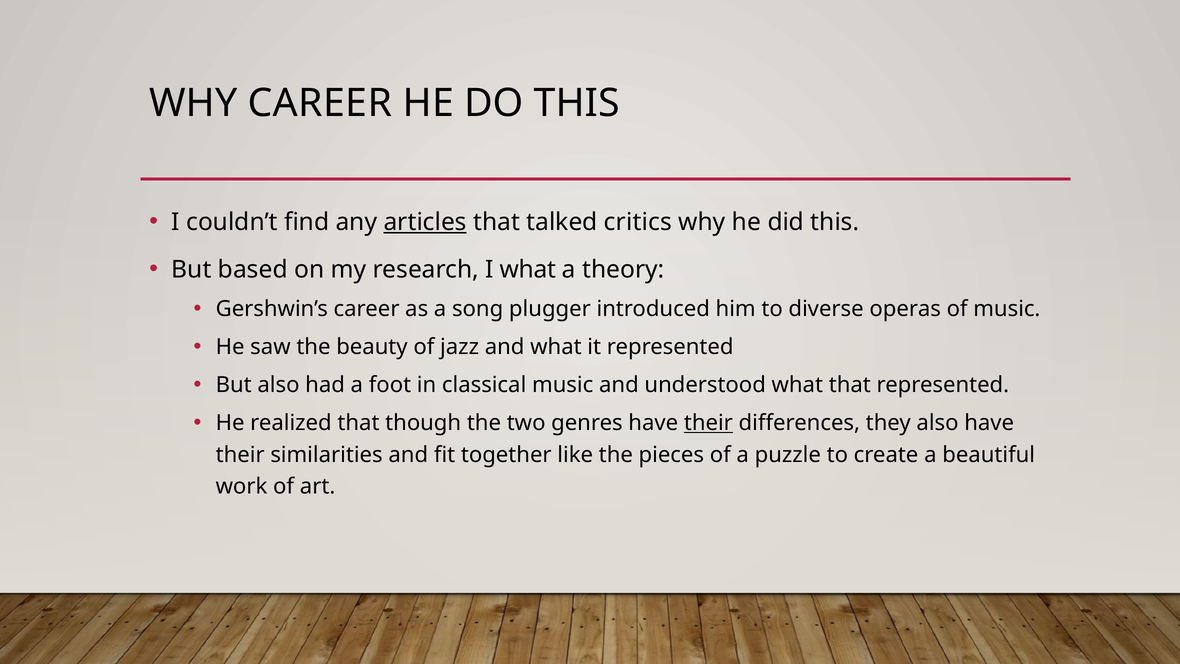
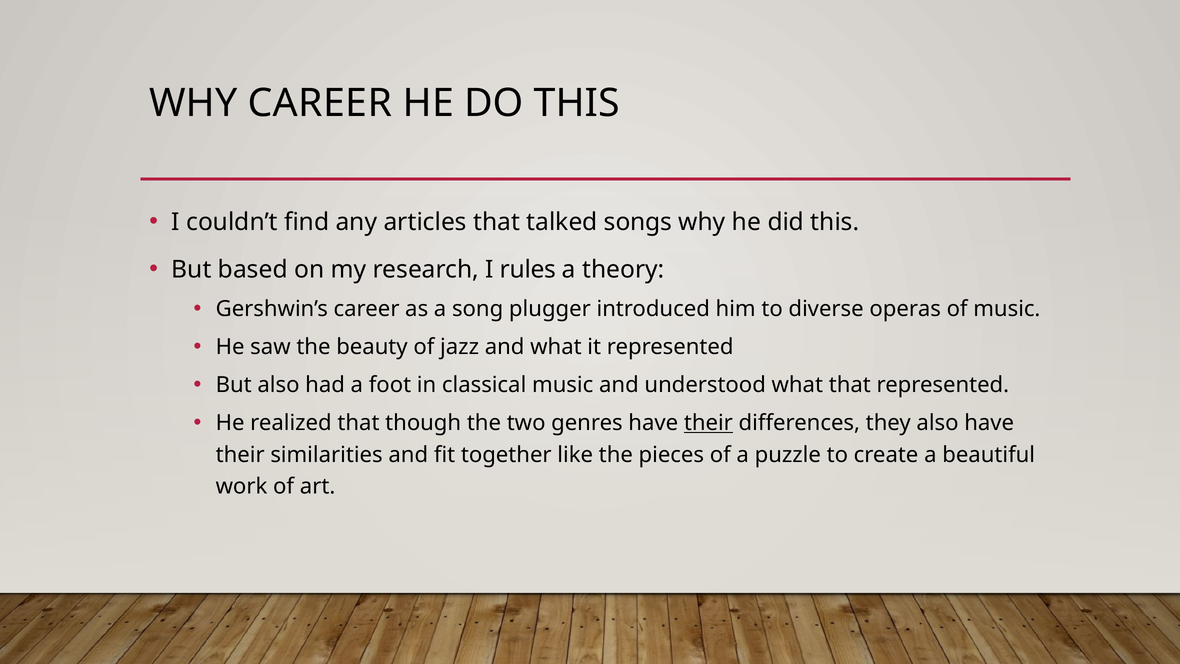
articles underline: present -> none (425, 222)
critics: critics -> songs (638, 222)
I what: what -> rules (528, 270)
